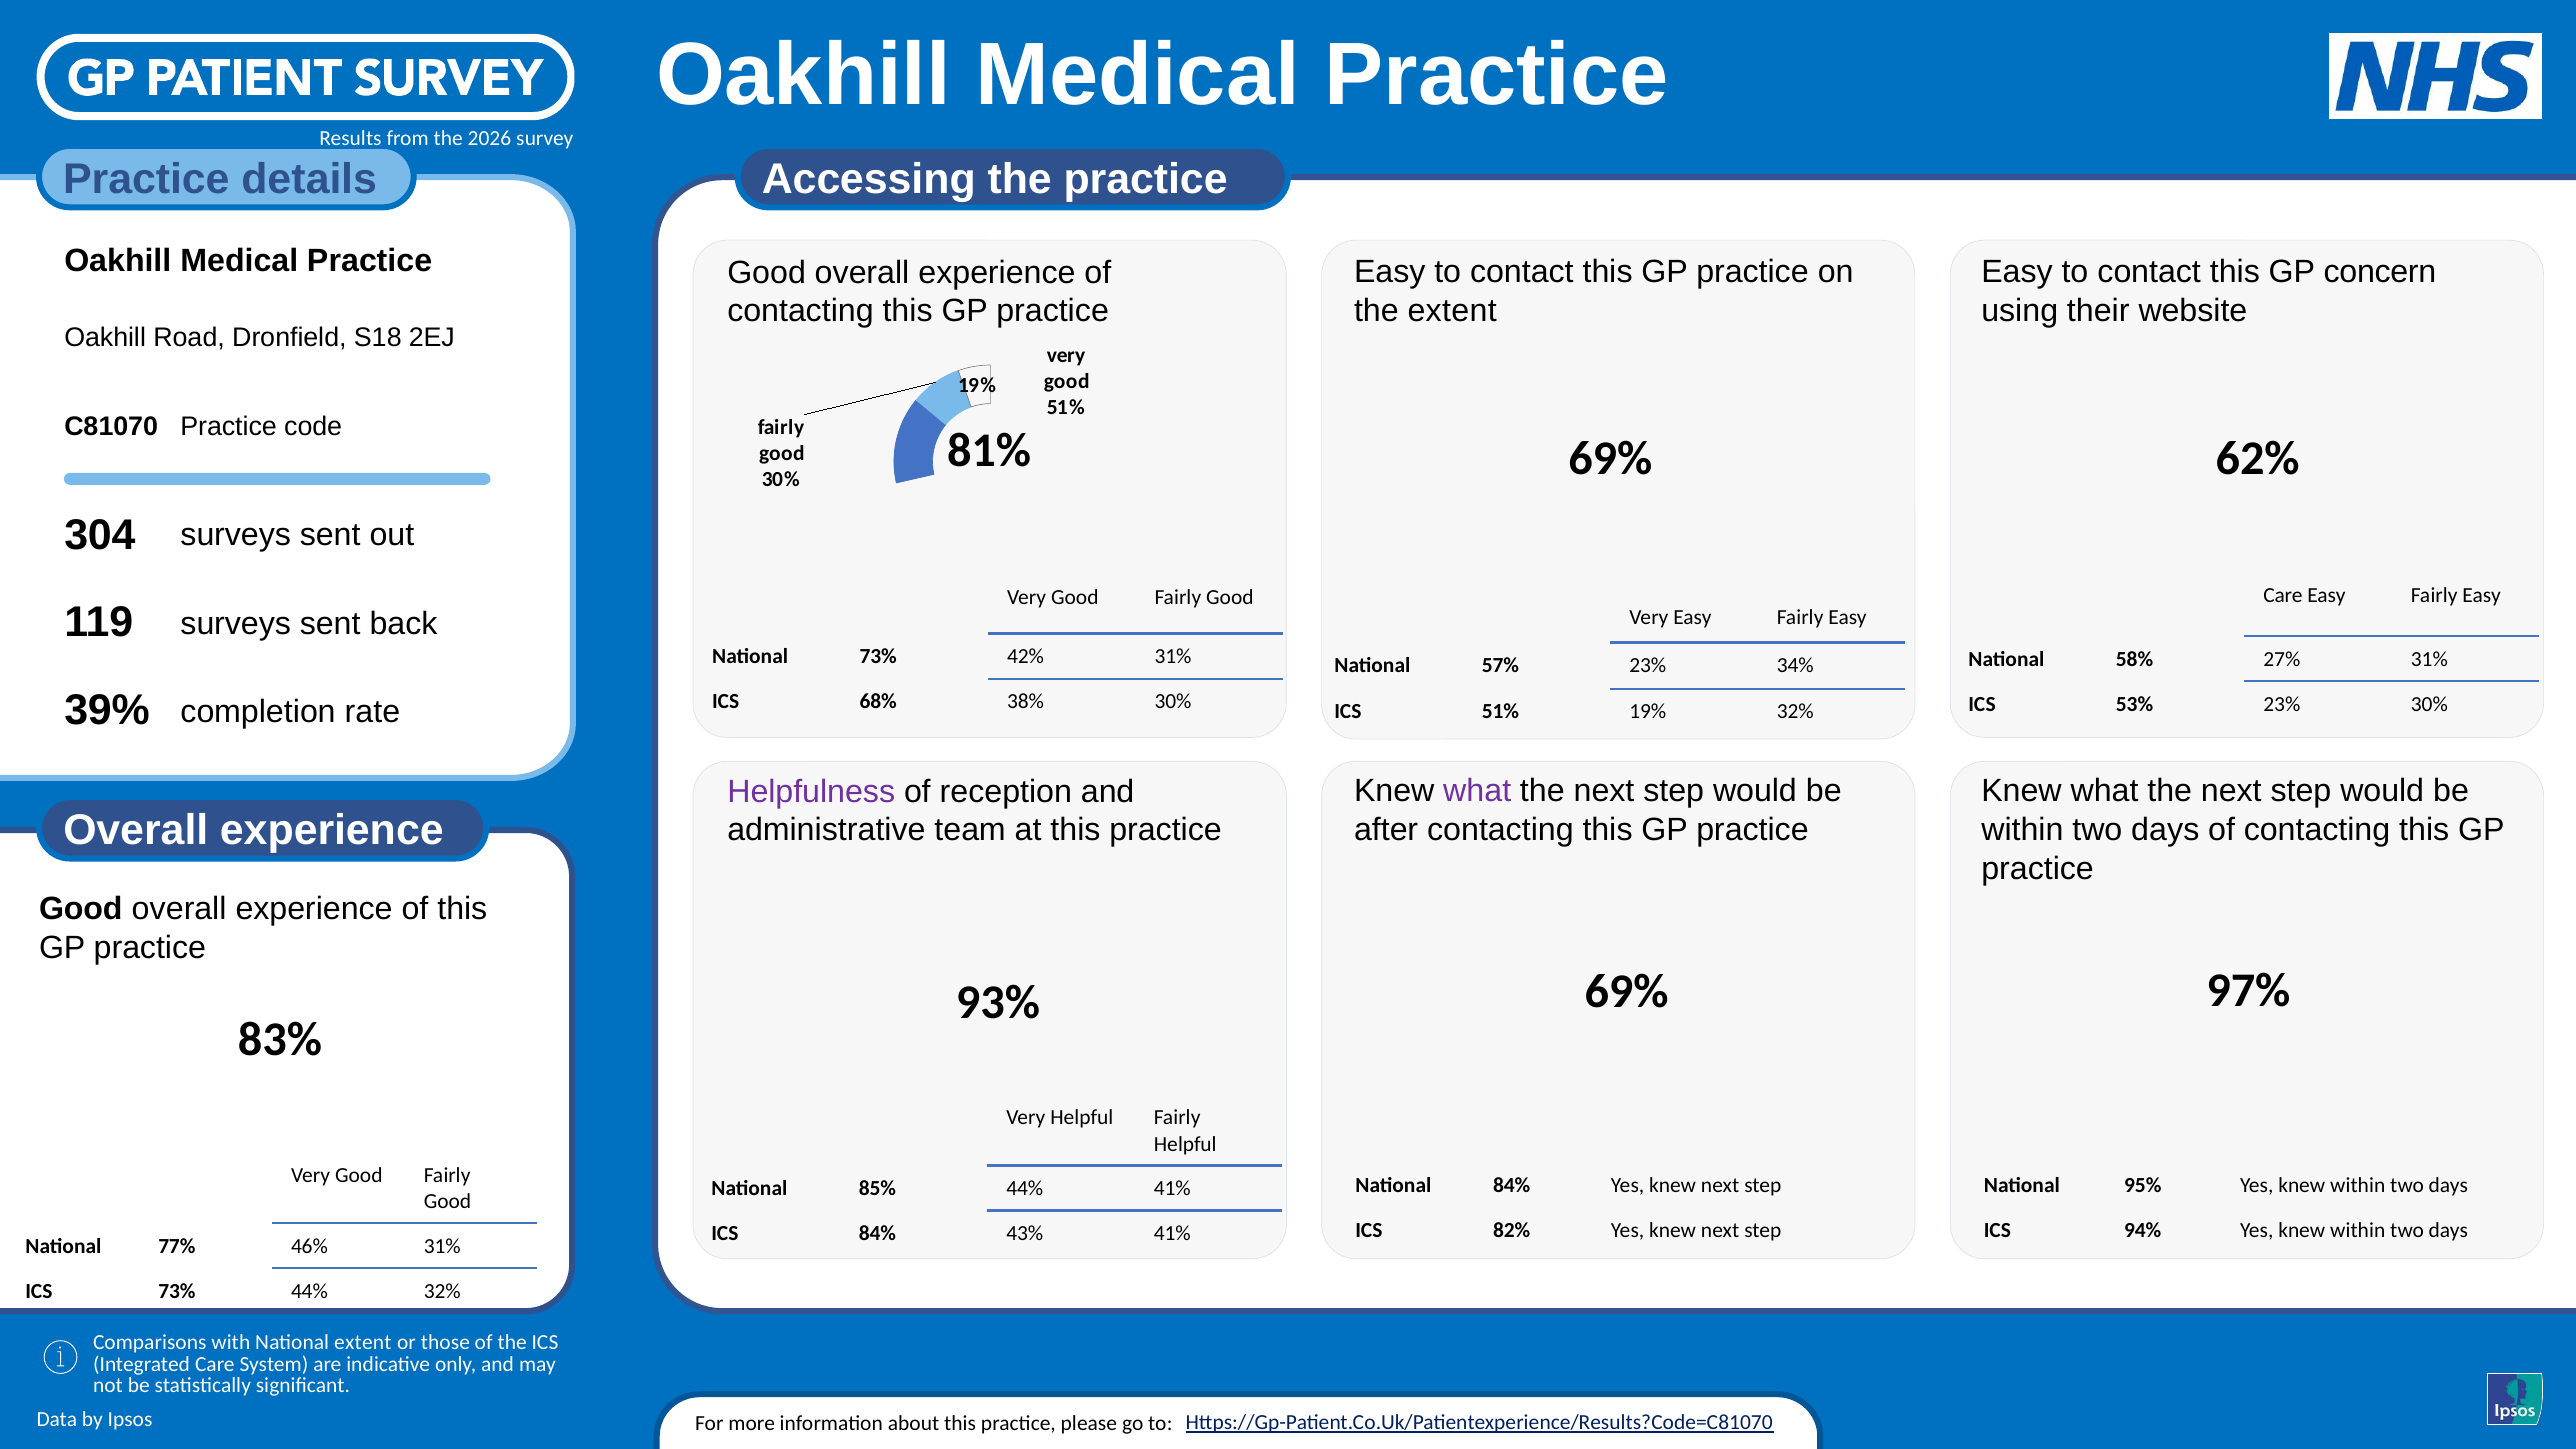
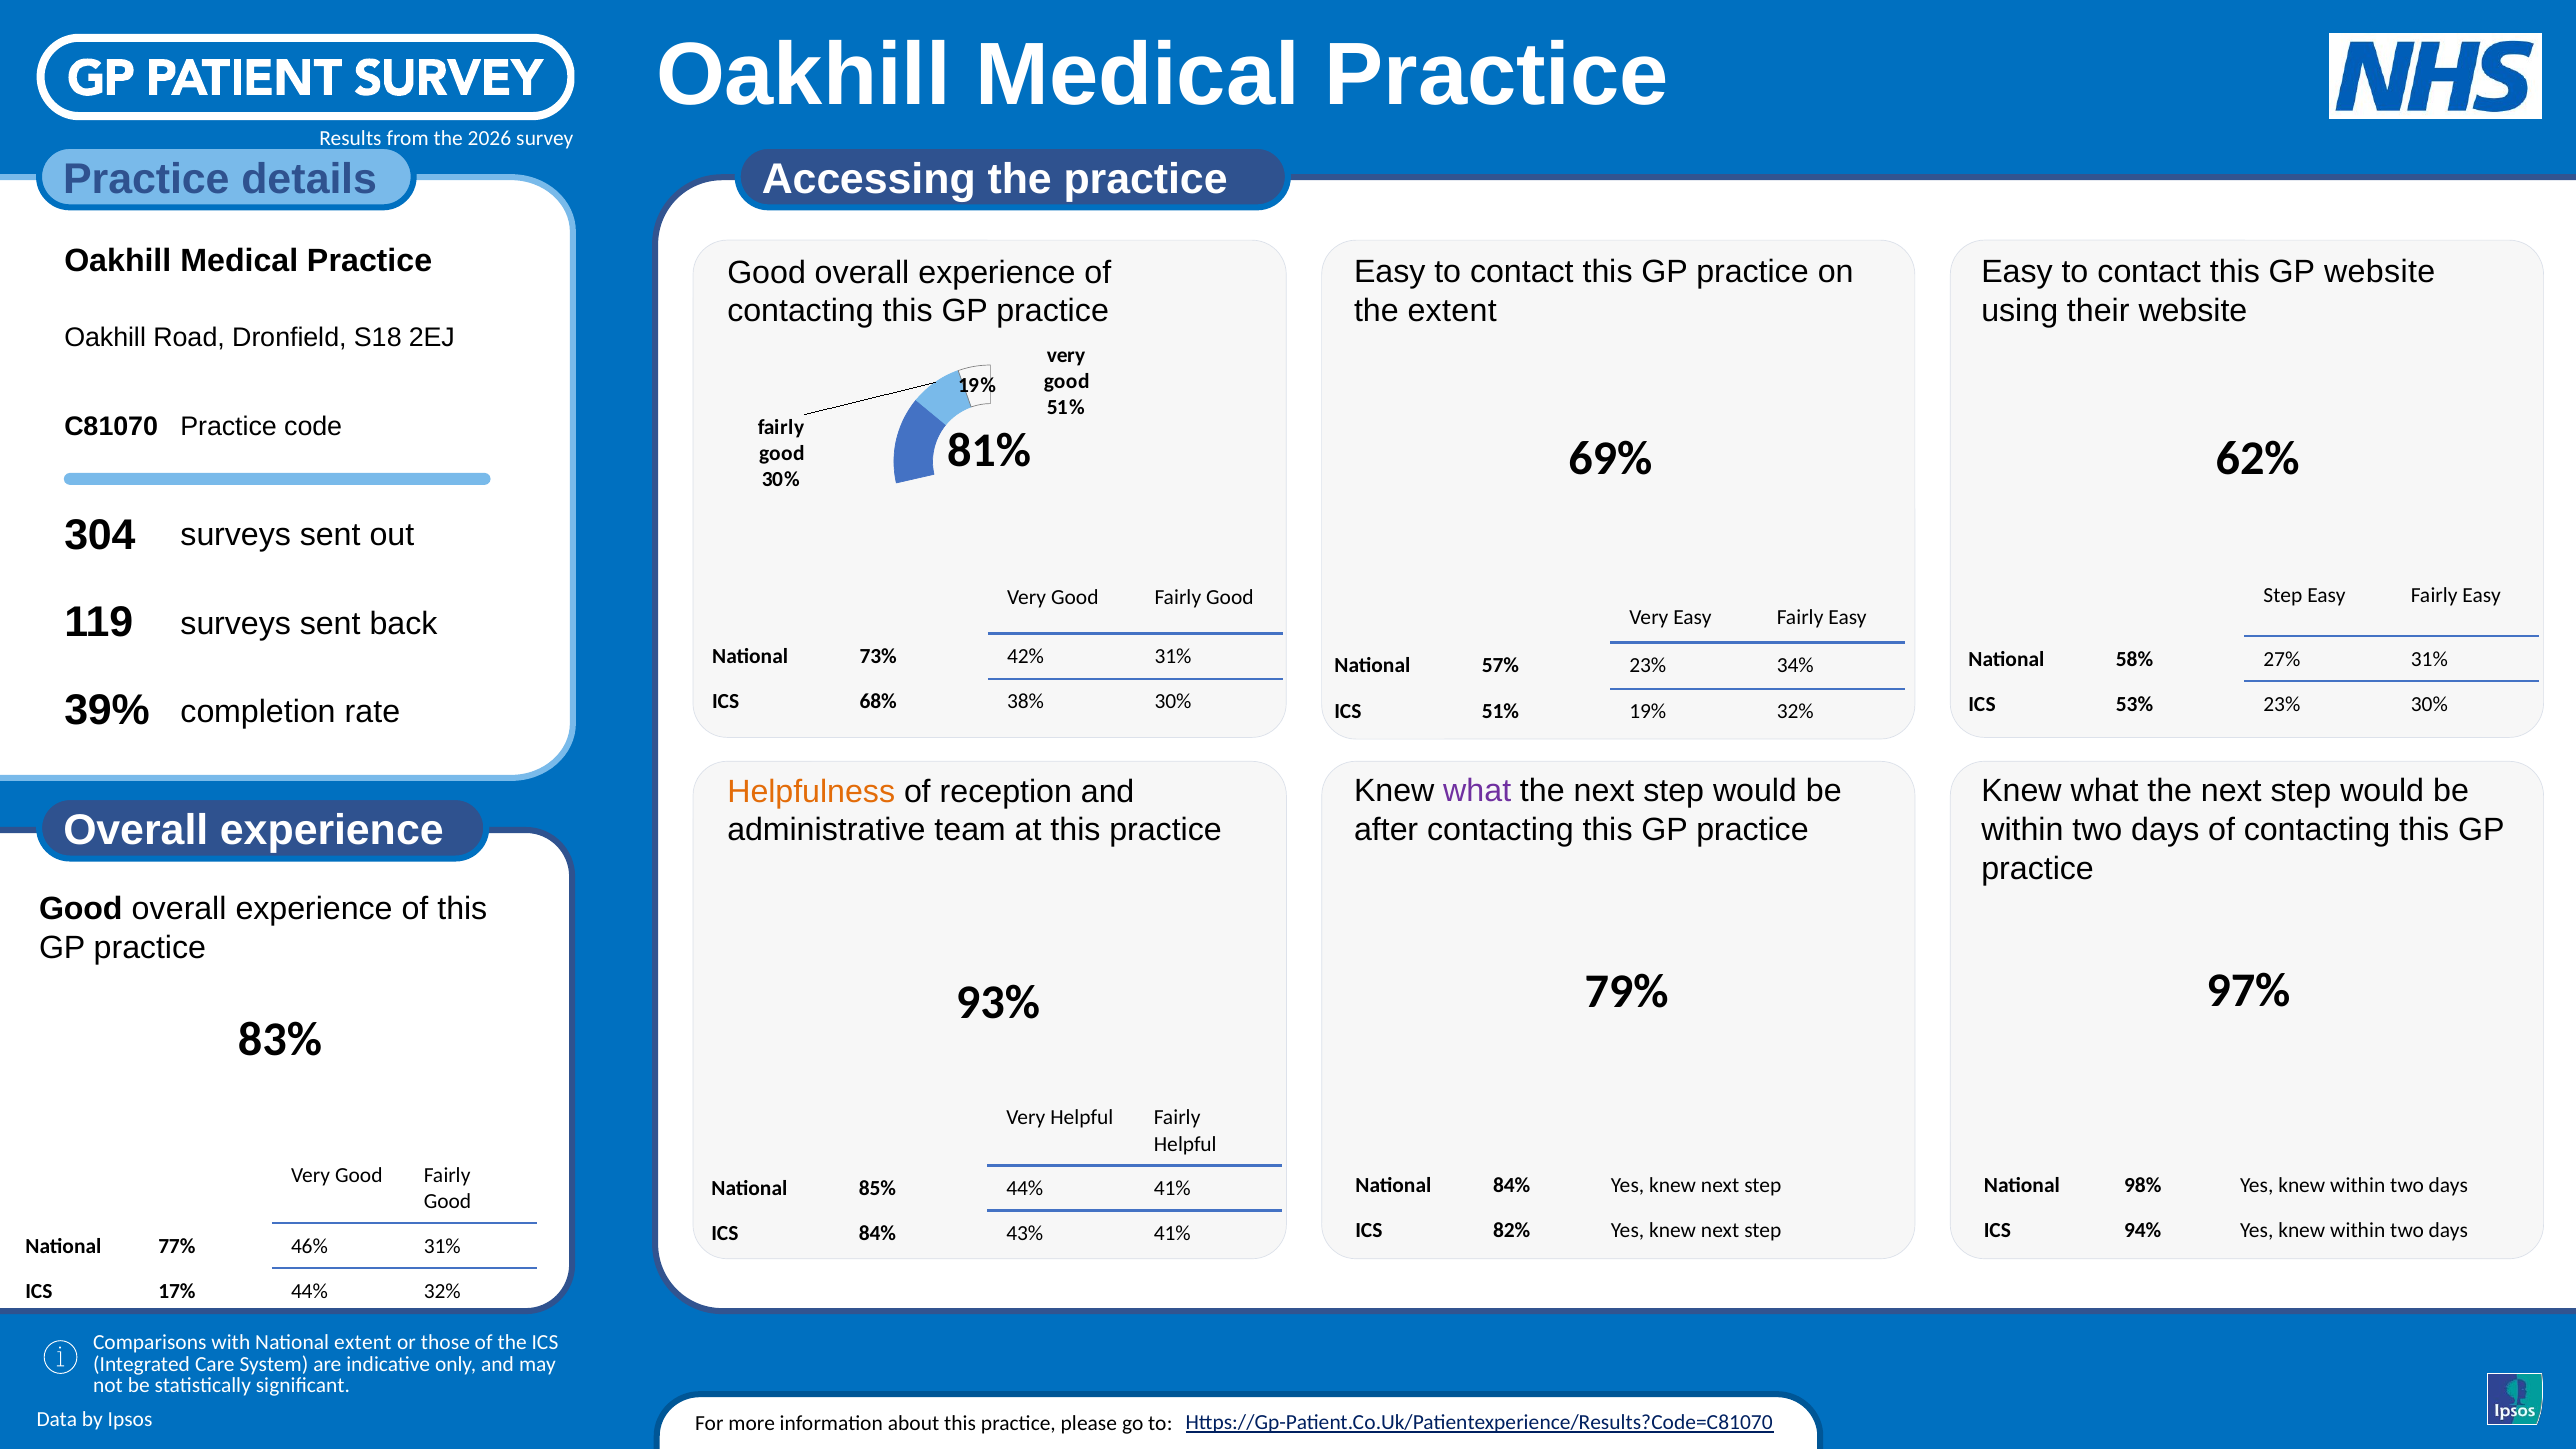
GP concern: concern -> website (2380, 272)
Care: Care -> Step (2283, 596)
Helpfulness colour: purple -> orange (811, 791)
93% 69%: 69% -> 79% (1627, 992)
95%: 95% -> 98% (2143, 1185)
ICS 73%: 73% -> 17% (177, 1291)
